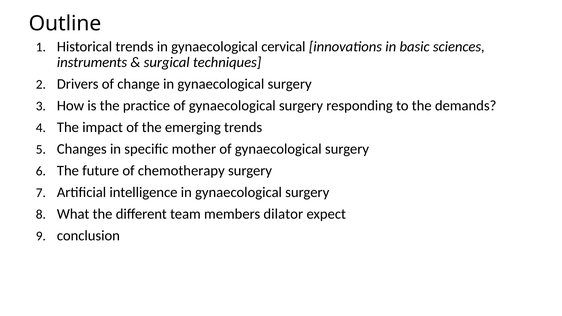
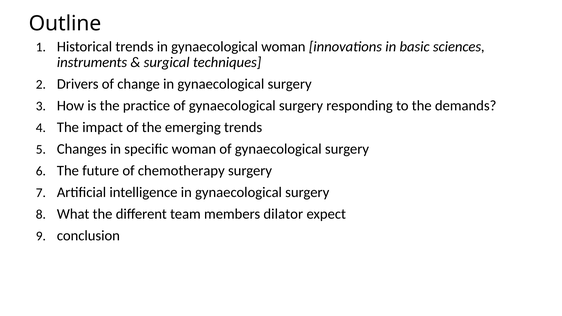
gynaecological cervical: cervical -> woman (283, 47)
specific mother: mother -> woman (194, 149)
